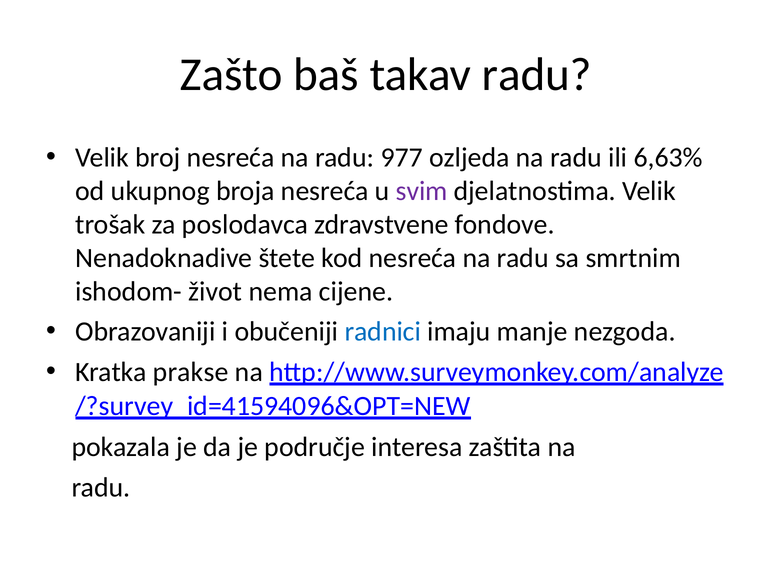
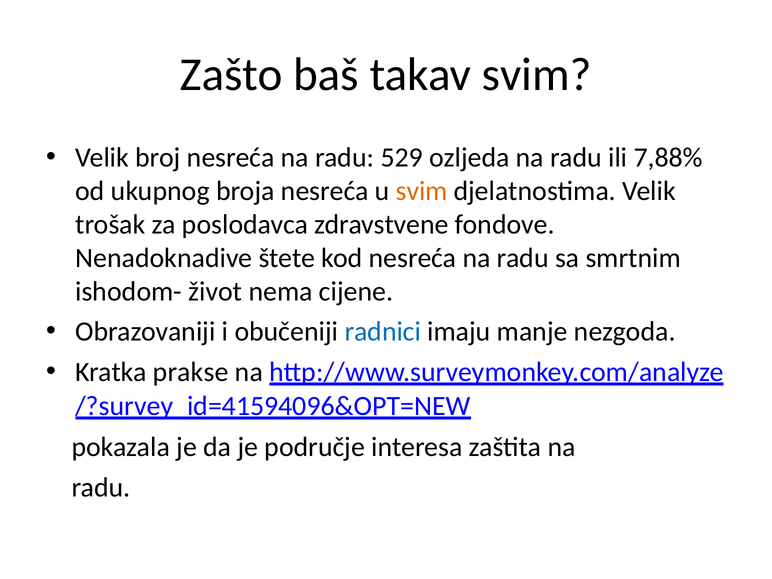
takav radu: radu -> svim (537, 75)
977: 977 -> 529 (402, 158)
6,63%: 6,63% -> 7,88% (668, 158)
svim colour: purple -> orange (422, 191)
